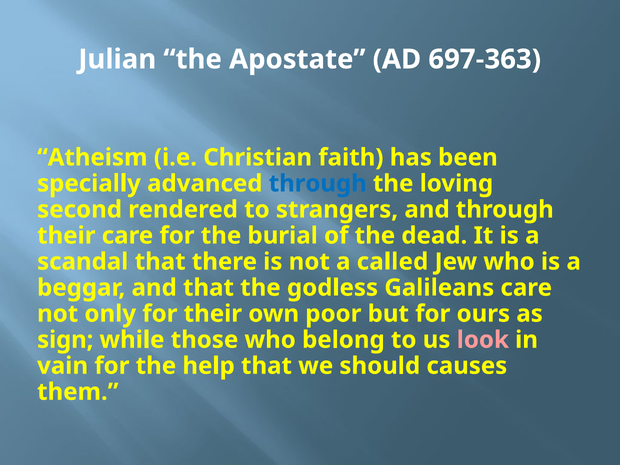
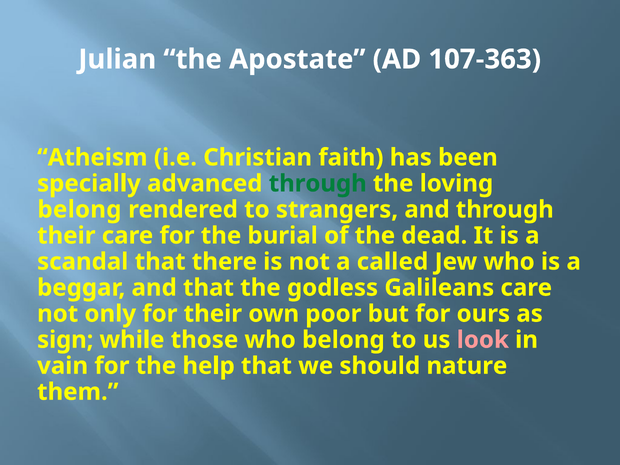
697-363: 697-363 -> 107-363 (485, 59)
through colour: blue -> green (318, 184)
second: second -> belong (79, 210)
causes: causes -> nature (467, 366)
